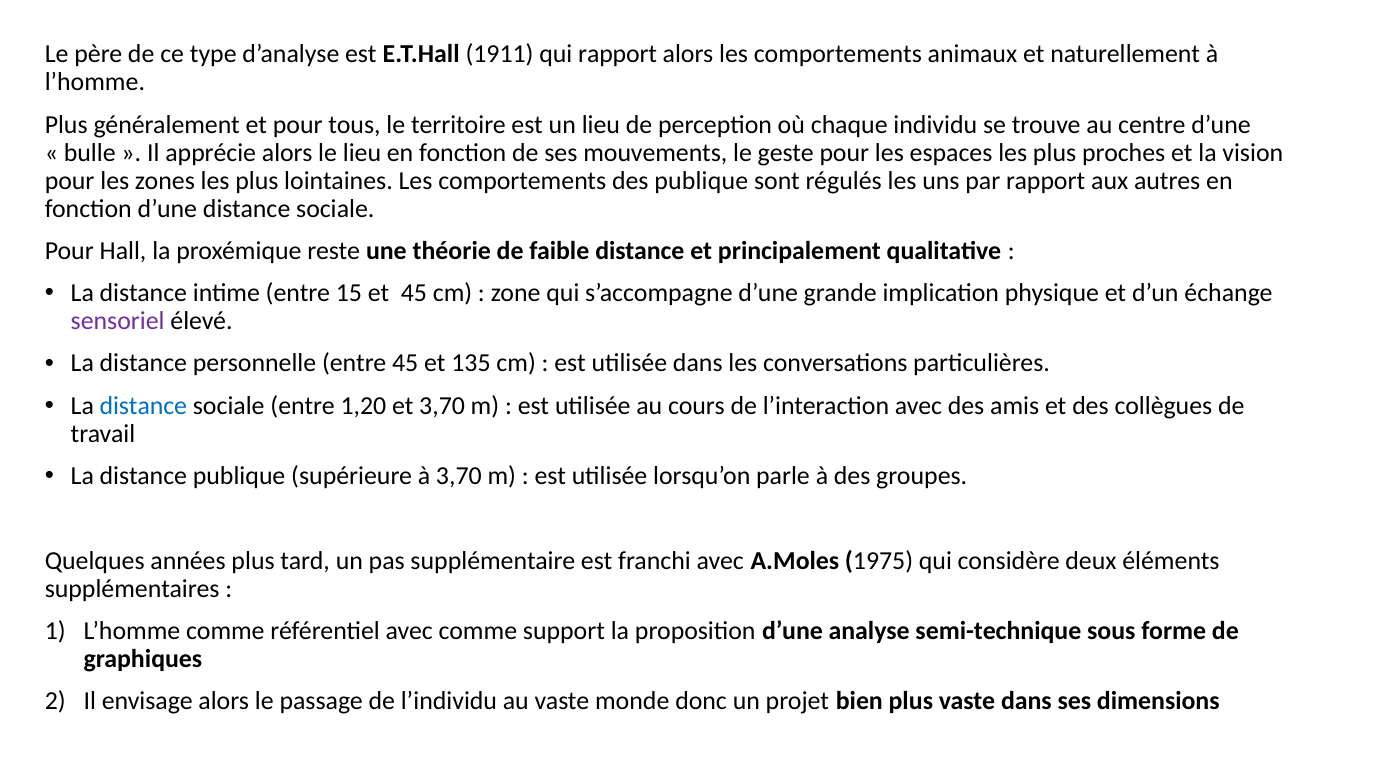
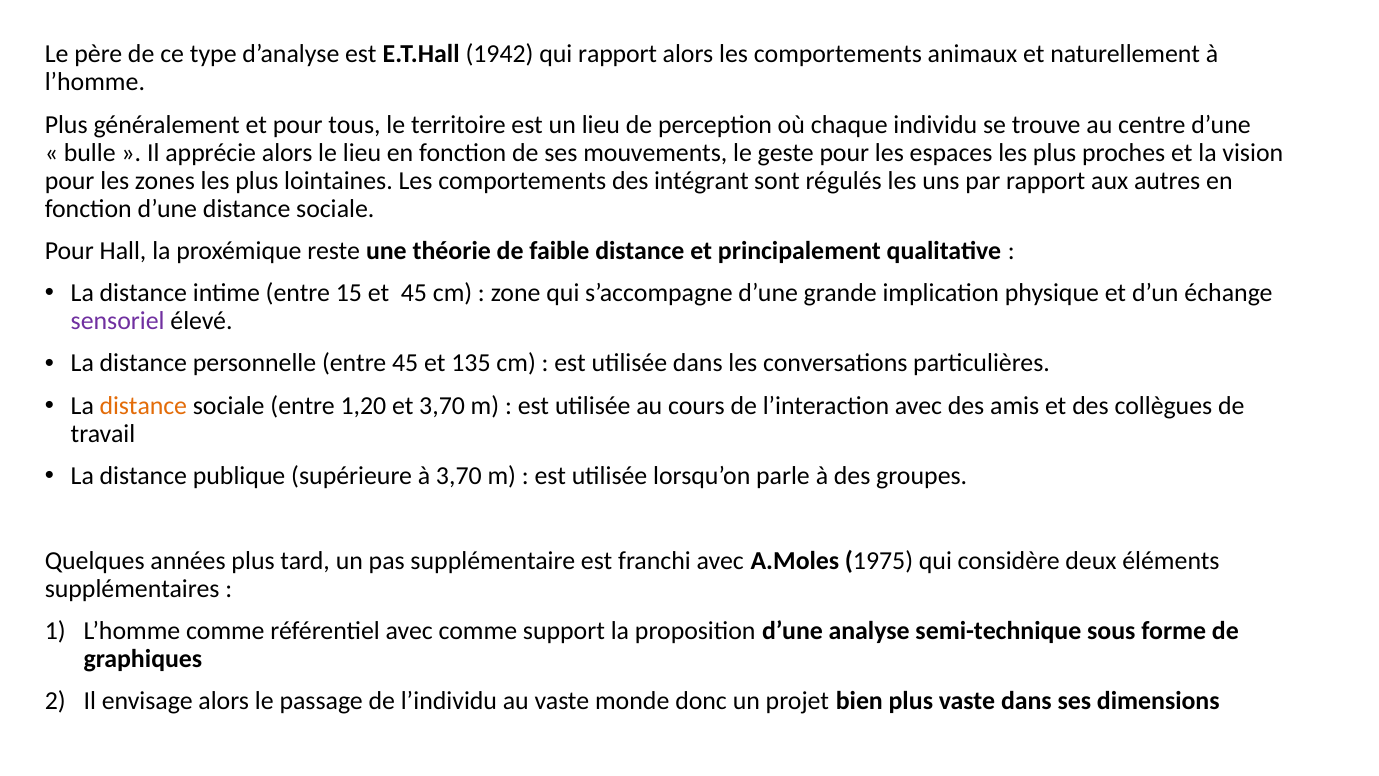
1911: 1911 -> 1942 (500, 54)
des publique: publique -> intégrant (701, 181)
distance colour: blue -> orange (143, 406)
